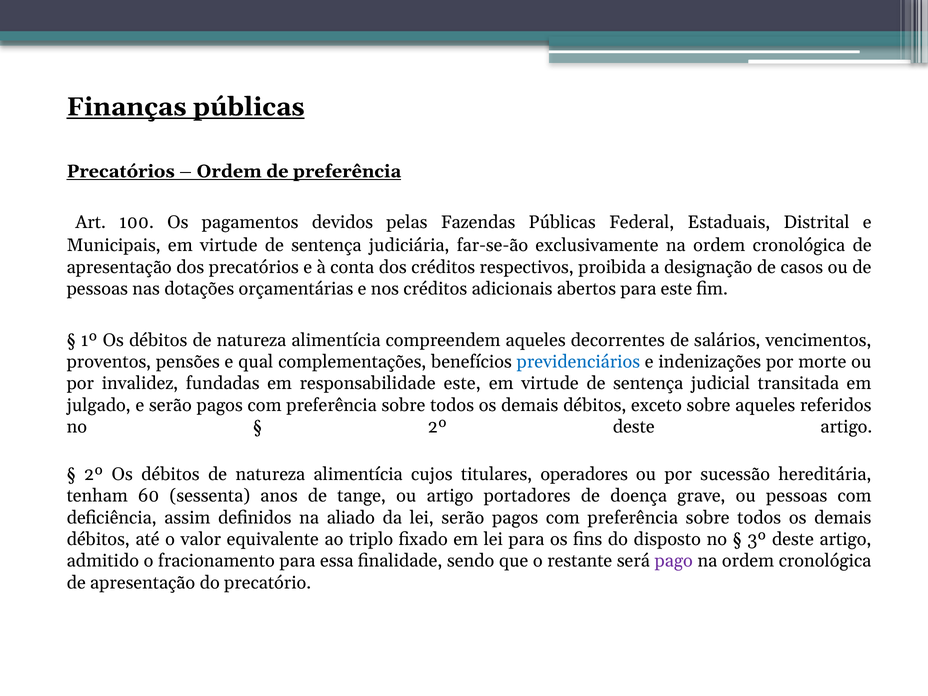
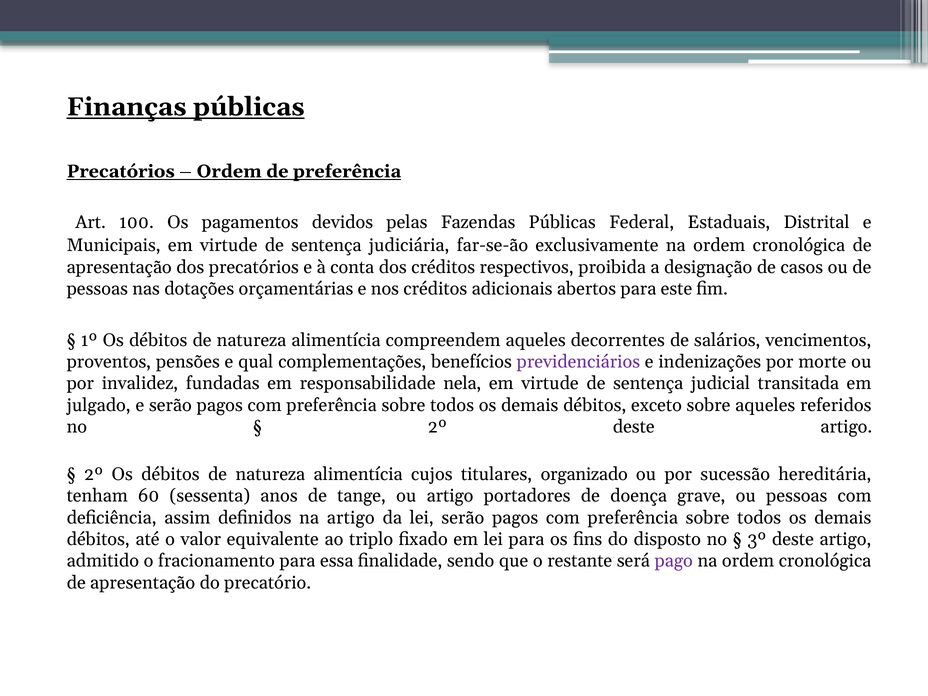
previdenciários colour: blue -> purple (578, 362)
responsabilidade este: este -> nela (462, 383)
operadores: operadores -> organizado (584, 474)
na aliado: aliado -> artigo (351, 518)
